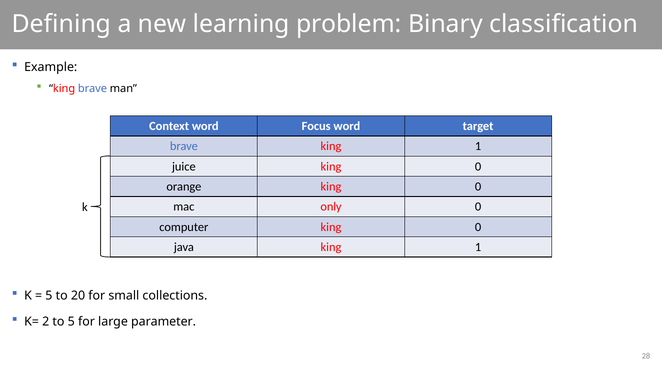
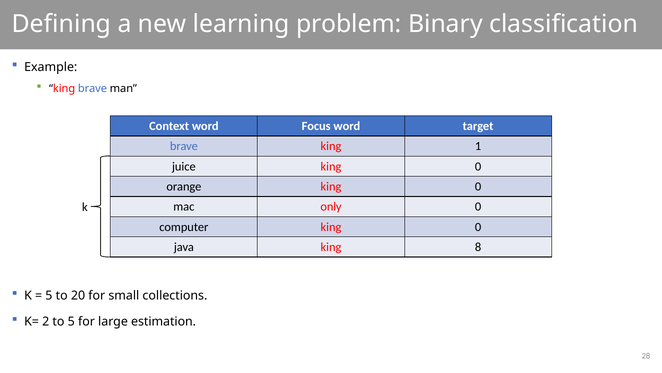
java king 1: 1 -> 8 (478, 247)
parameter: parameter -> estimation (164, 321)
